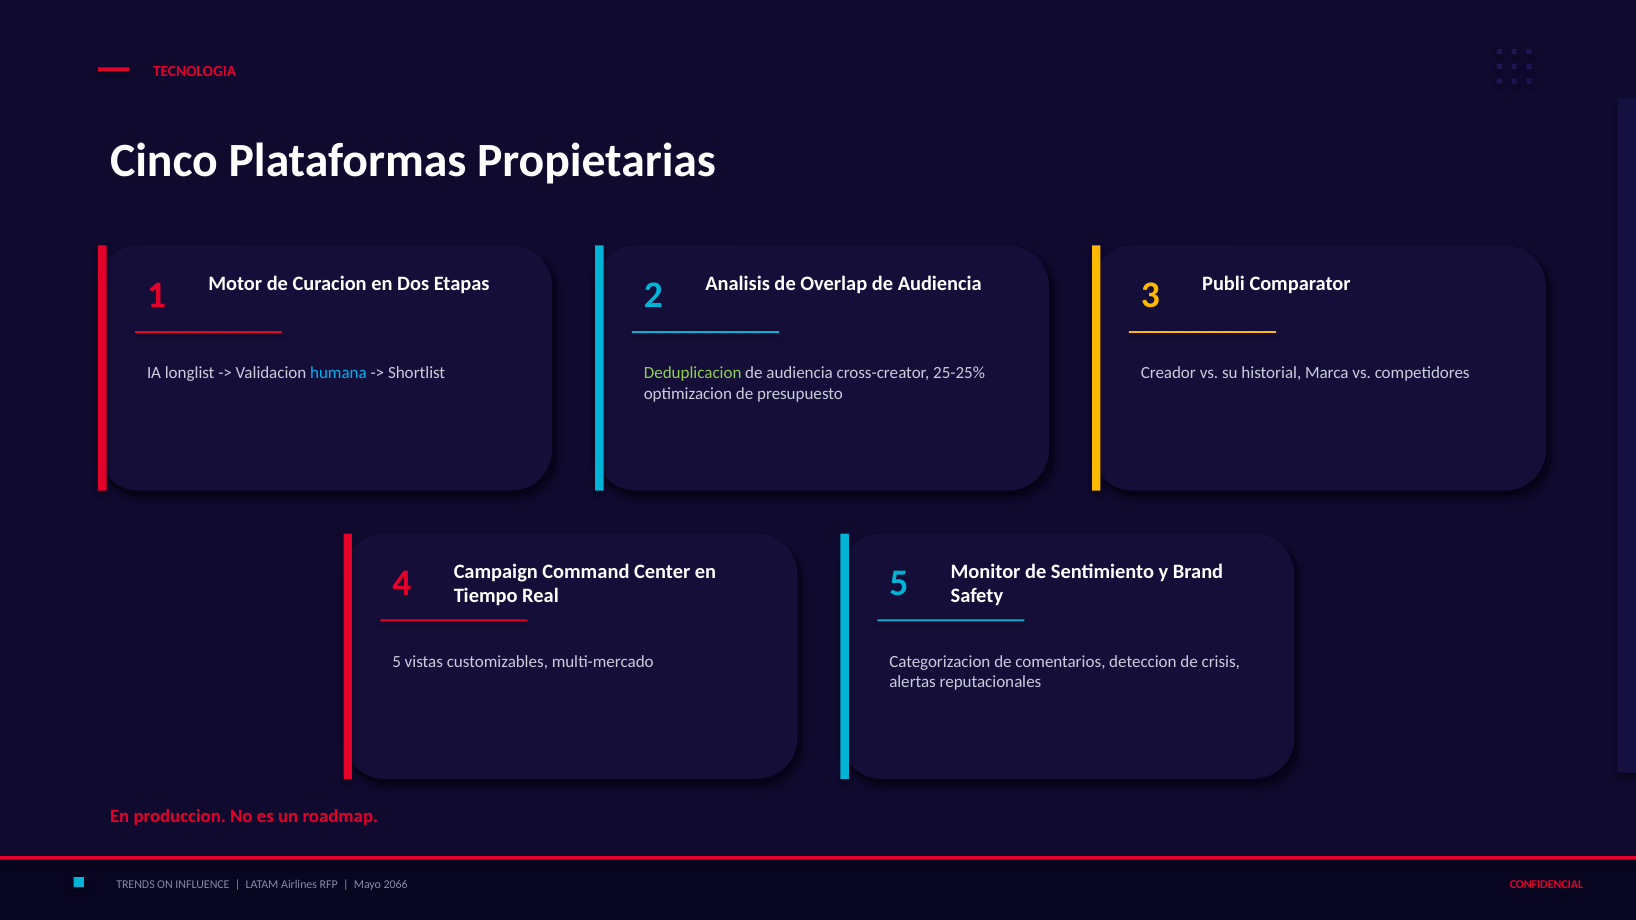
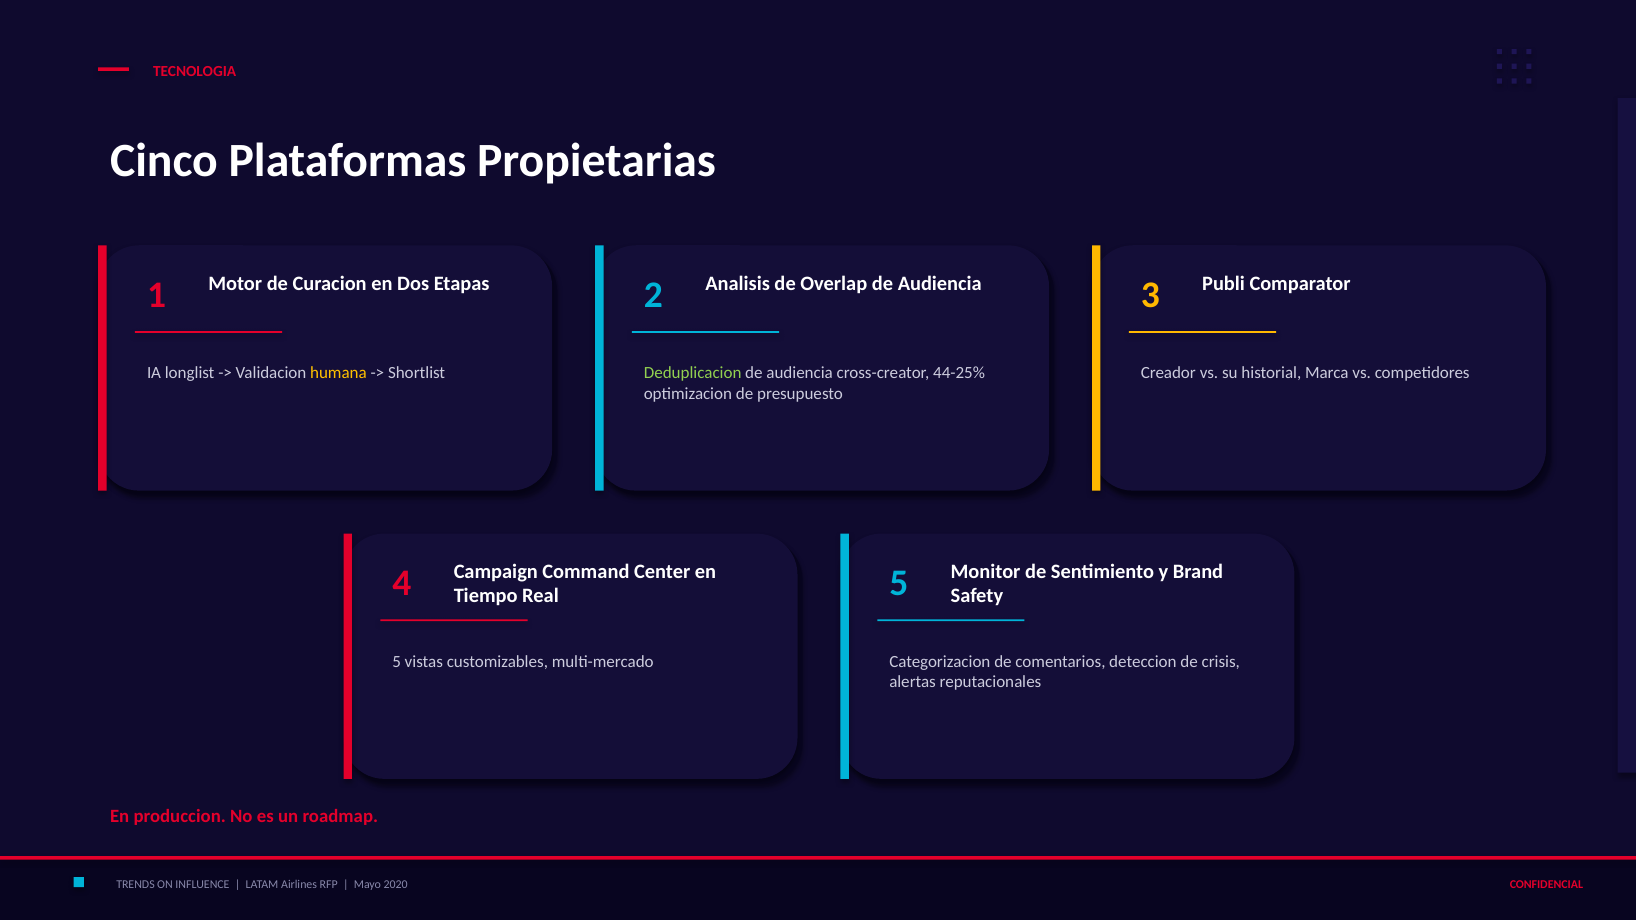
humana colour: light blue -> yellow (338, 373)
25-25%: 25-25% -> 44-25% (959, 373)
2066: 2066 -> 2020 (396, 885)
